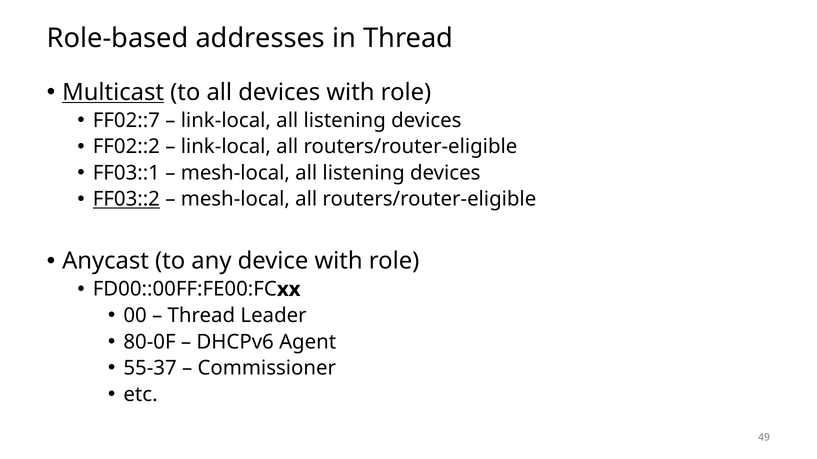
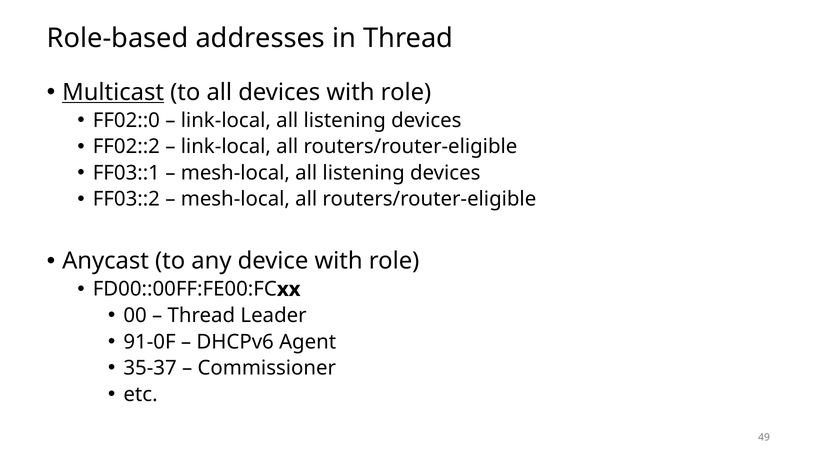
FF02::7: FF02::7 -> FF02::0 (126, 121)
FF03::2 underline: present -> none (126, 199)
80-0F: 80-0F -> 91-0F (150, 342)
55-37: 55-37 -> 35-37 (150, 368)
